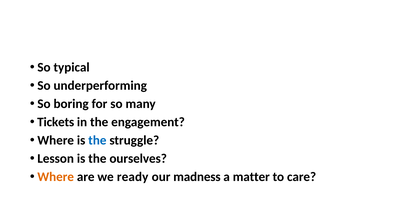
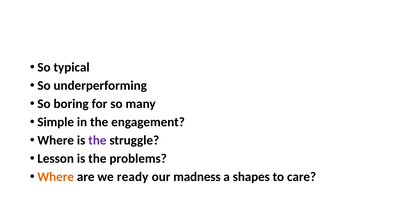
Tickets: Tickets -> Simple (56, 122)
the colour: blue -> purple (97, 140)
ourselves: ourselves -> problems (138, 159)
matter: matter -> shapes (251, 177)
